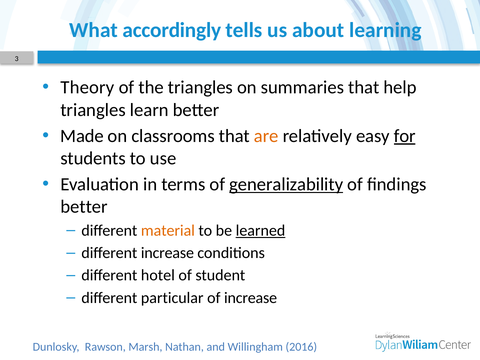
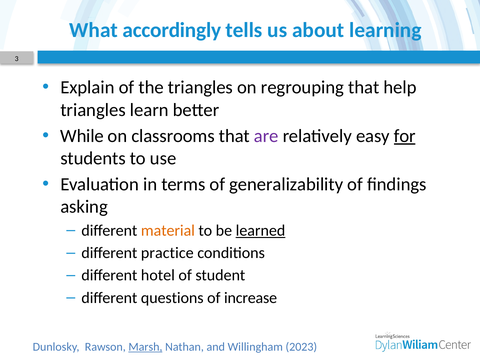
Theory: Theory -> Explain (87, 87)
summaries: summaries -> regrouping (302, 87)
Made: Made -> While (82, 136)
are colour: orange -> purple (266, 136)
generalizability underline: present -> none (286, 184)
better: better -> asking (84, 207)
different increase: increase -> practice (167, 253)
particular: particular -> questions (172, 298)
Marsh underline: none -> present (145, 347)
2016: 2016 -> 2023 (301, 347)
